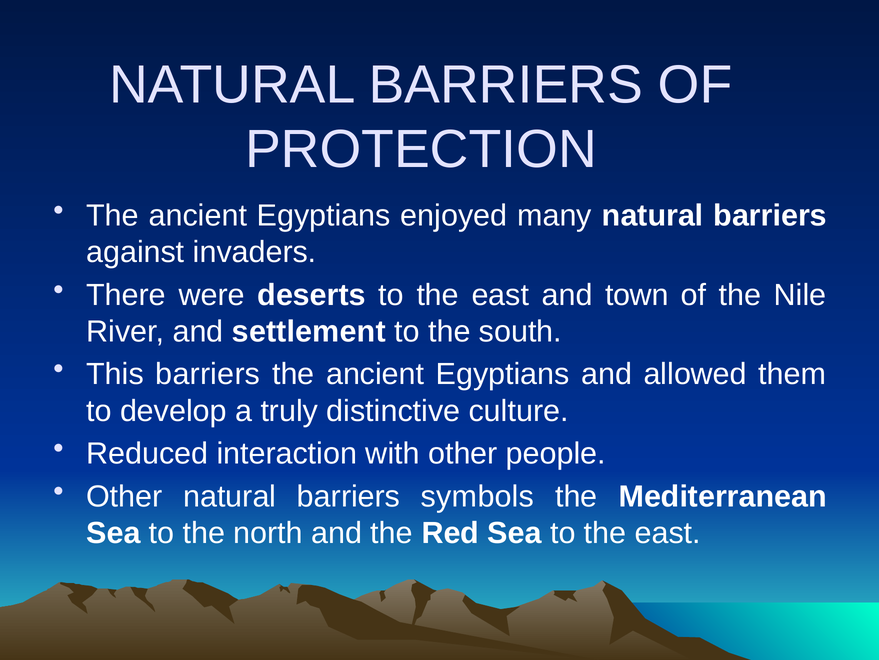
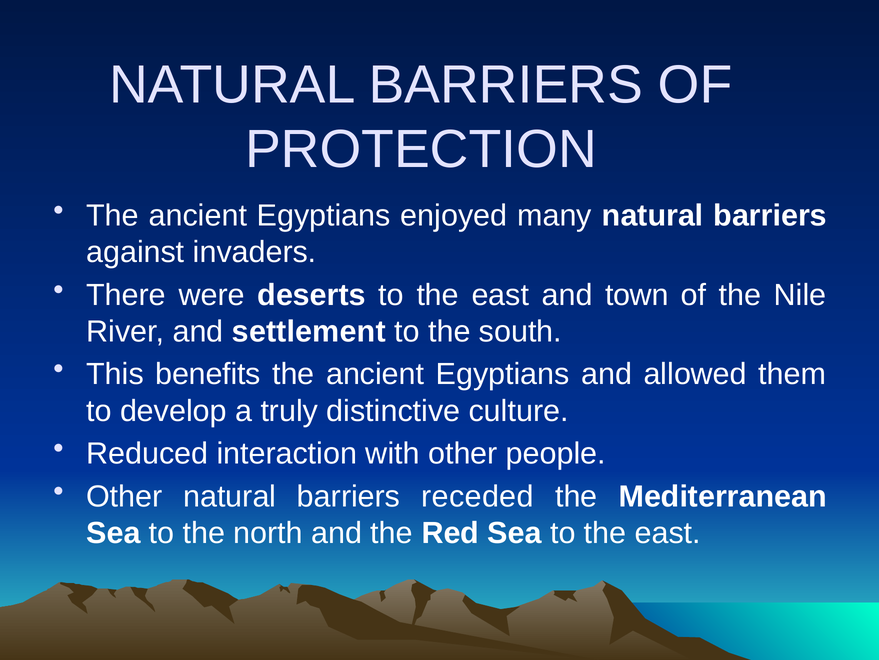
This barriers: barriers -> benefits (208, 374)
symbols: symbols -> receded (477, 496)
